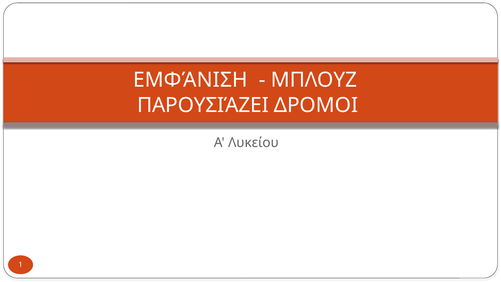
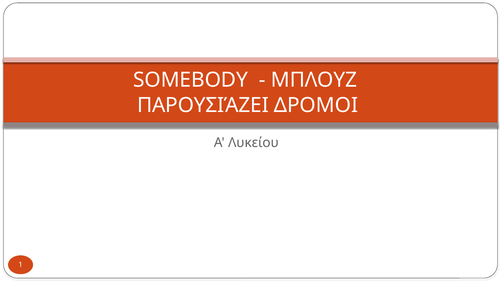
ΕΜΦΆΝΙΣΗ: ΕΜΦΆΝΙΣΗ -> SOMEBODY (191, 80)
